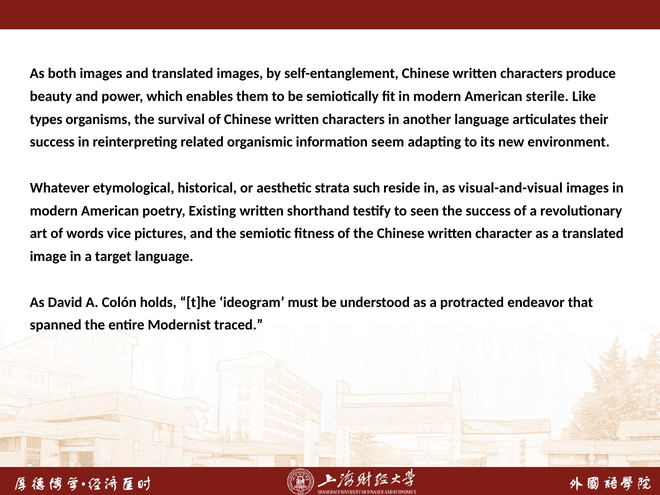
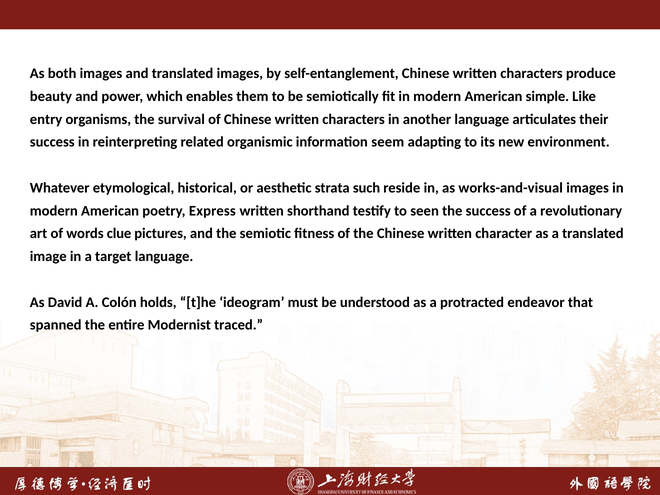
sterile: sterile -> simple (547, 96)
types: types -> entry (46, 119)
visual-and-visual: visual-and-visual -> works-and-visual (511, 188)
Existing: Existing -> Express (212, 211)
vice: vice -> clue (119, 234)
